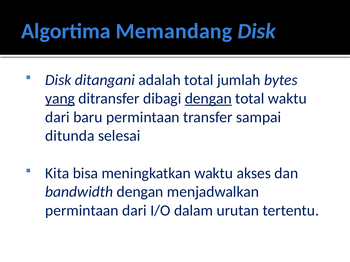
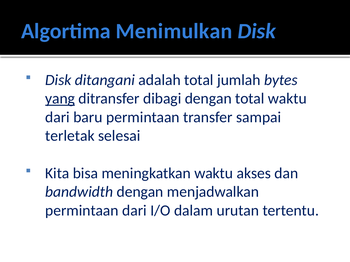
Memandang: Memandang -> Menimulkan (174, 31)
dengan underline: present -> none (208, 99)
ditunda: ditunda -> terletak (70, 136)
